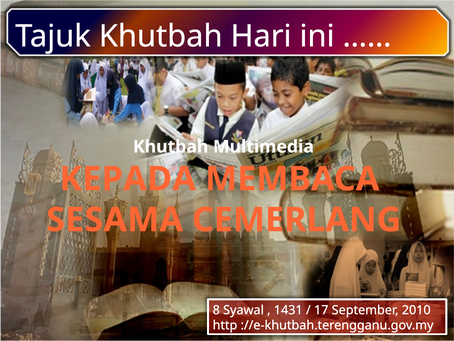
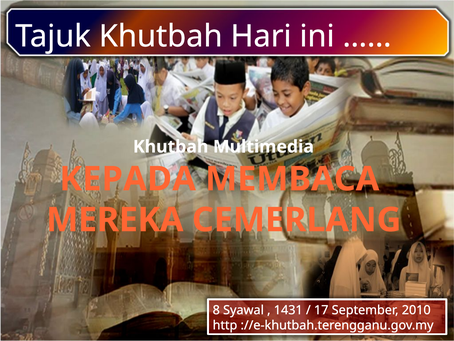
SESAMA: SESAMA -> MEREKA (115, 220)
